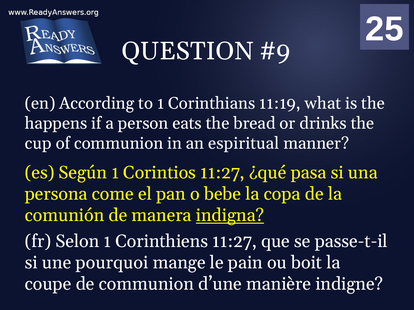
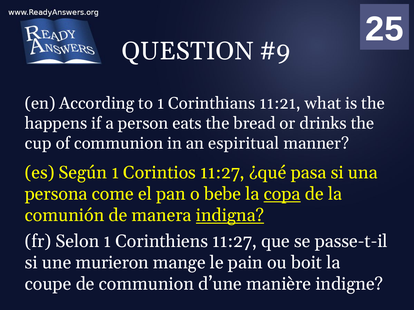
11:19: 11:19 -> 11:21 (280, 104)
copa underline: none -> present (282, 194)
pourquoi: pourquoi -> murieron (112, 263)
